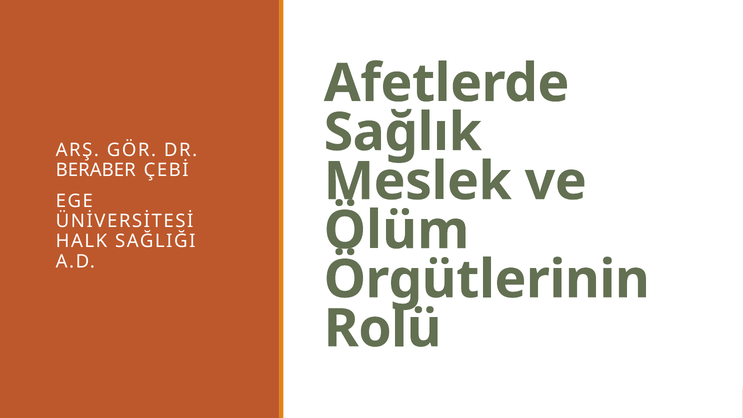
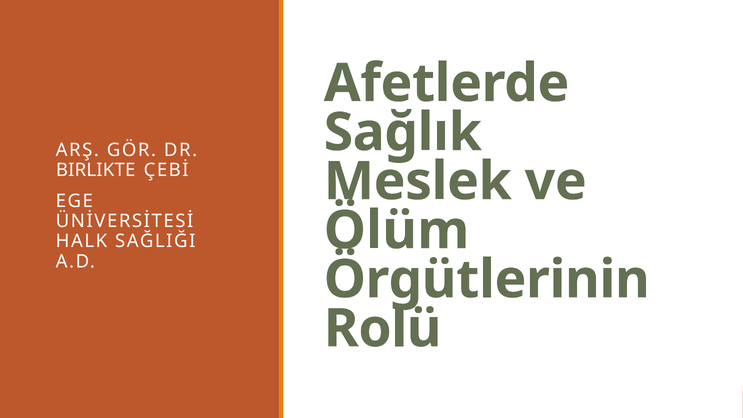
BERABER: BERABER -> BIRLIKTE (96, 170)
